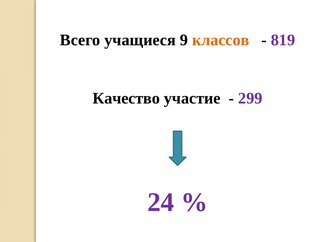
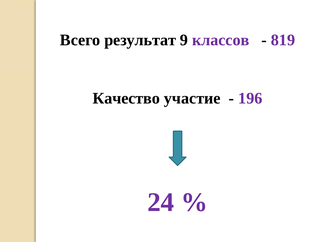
учащиеся: учащиеся -> результат (140, 40)
классов colour: orange -> purple (221, 40)
299: 299 -> 196 (250, 98)
